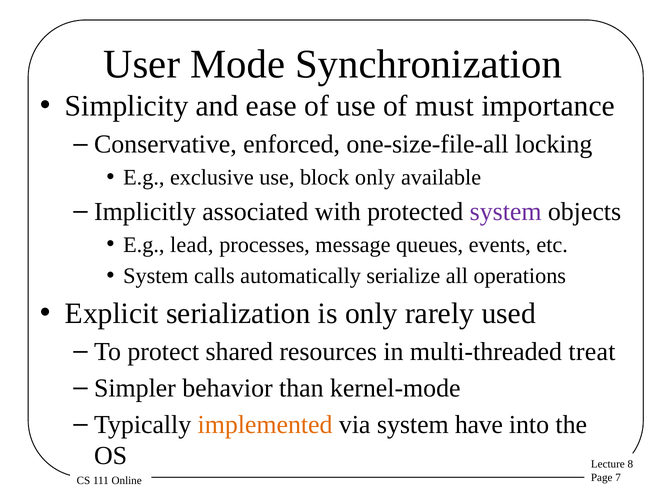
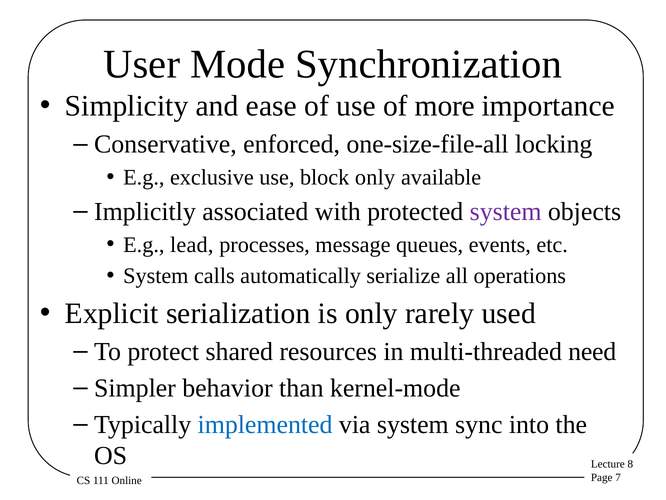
must: must -> more (445, 106)
treat: treat -> need (592, 351)
implemented colour: orange -> blue (265, 424)
have: have -> sync (479, 424)
